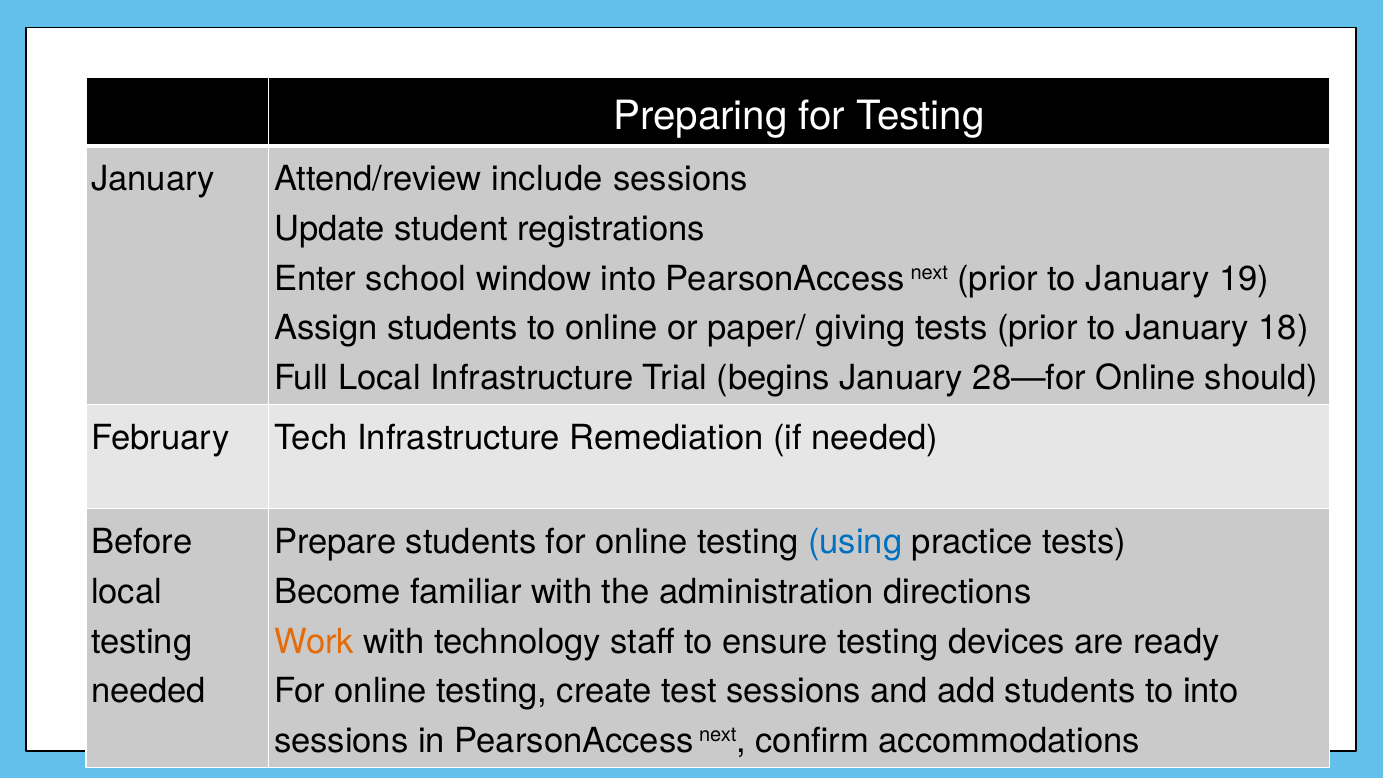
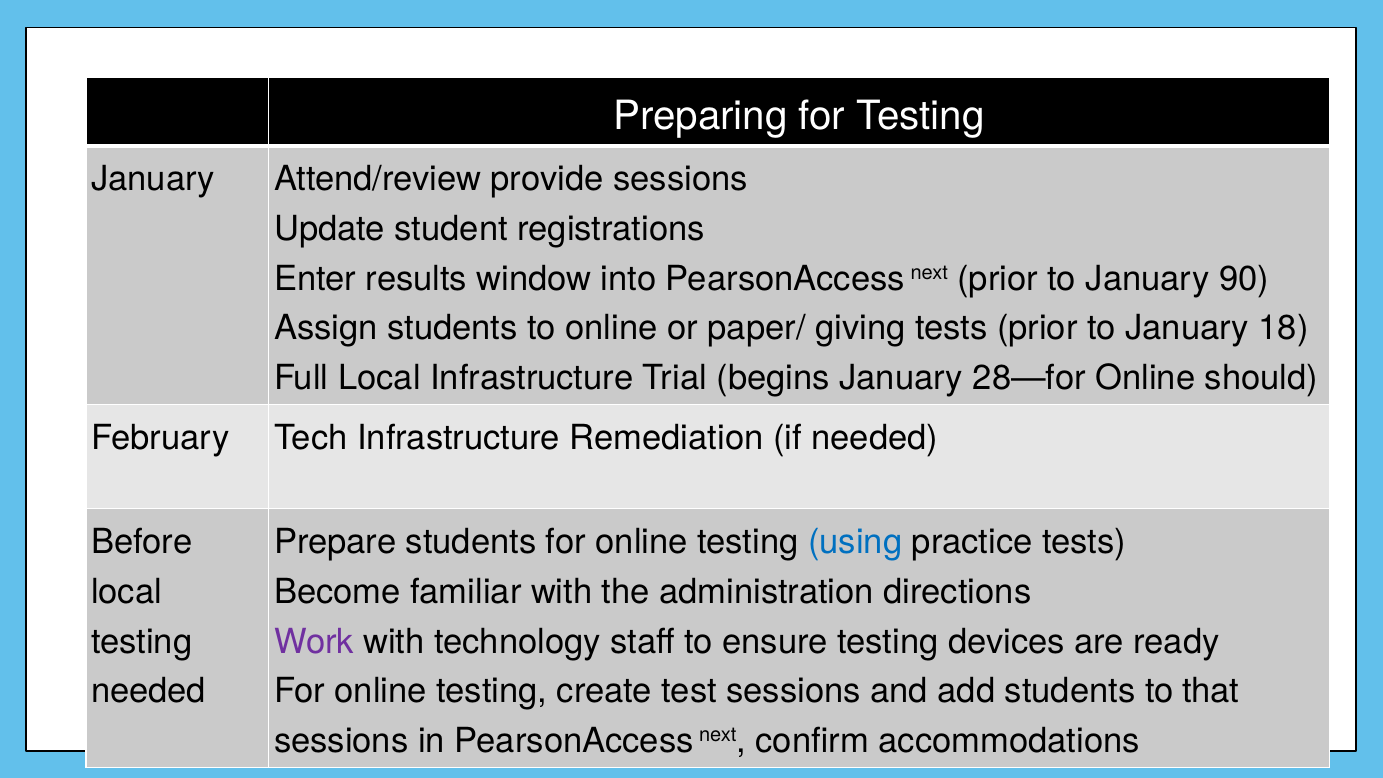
include: include -> provide (547, 179)
school: school -> results (416, 279)
19: 19 -> 90 (1244, 279)
Work colour: orange -> purple (314, 642)
to into: into -> that (1211, 691)
